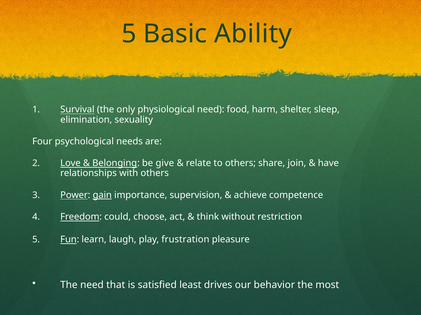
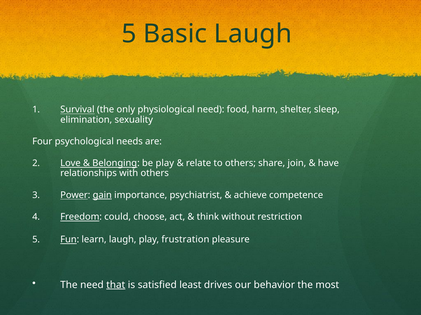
Basic Ability: Ability -> Laugh (253, 34)
be give: give -> play (165, 164)
supervision: supervision -> psychiatrist (196, 195)
that underline: none -> present (116, 285)
